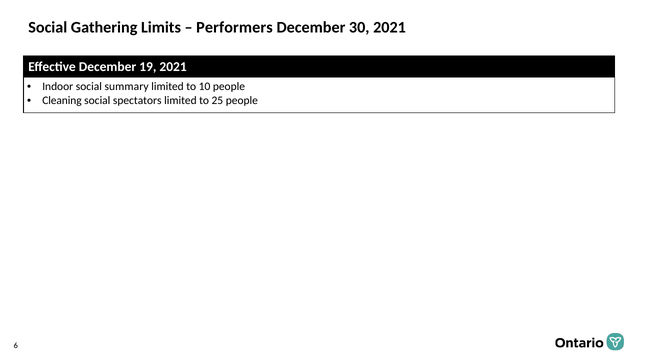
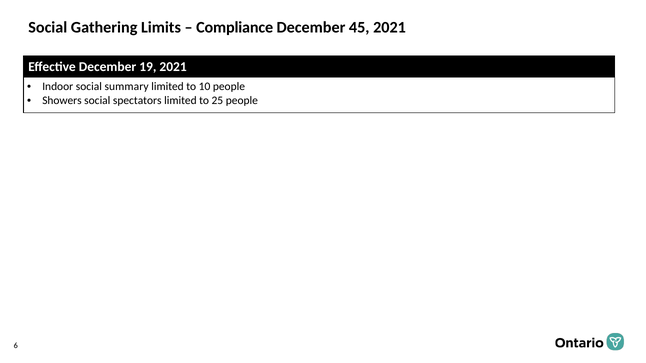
Performers: Performers -> Compliance (235, 27)
30: 30 -> 45 (359, 27)
Cleaning: Cleaning -> Showers (62, 100)
